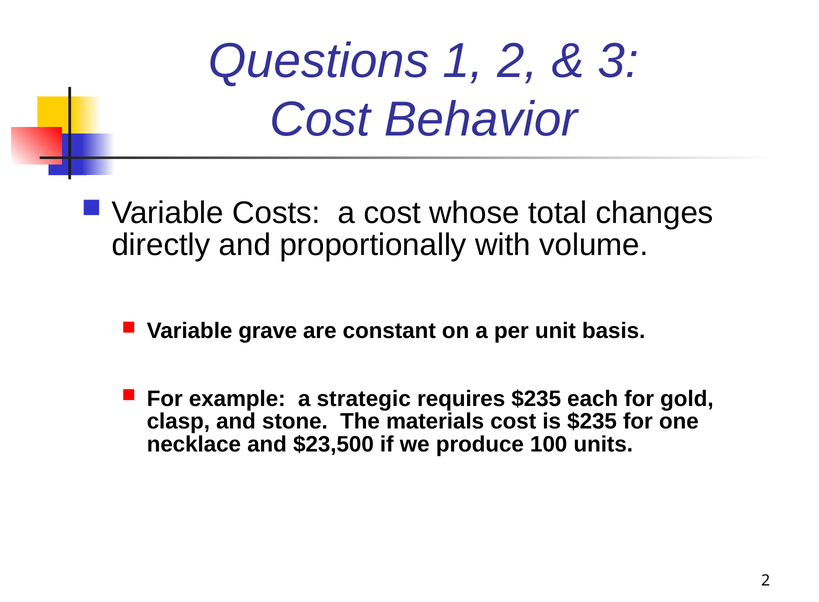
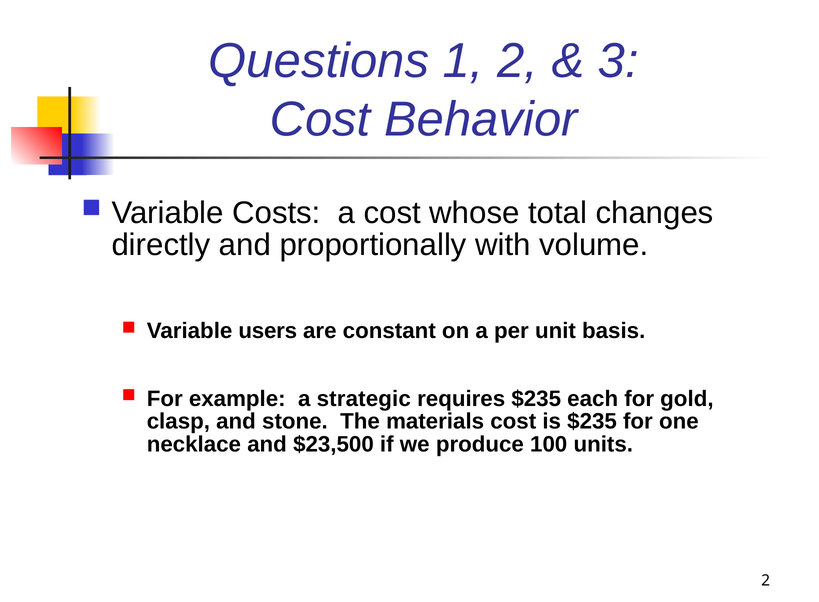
grave: grave -> users (268, 331)
